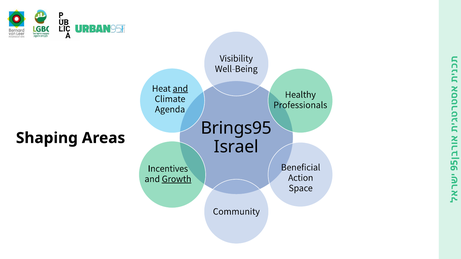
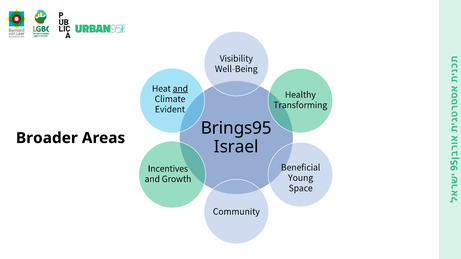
Professionals: Professionals -> Transforming (300, 105)
Agenda: Agenda -> Evident (170, 109)
Shaping: Shaping -> Broader (47, 138)
Action: Action -> Young (301, 178)
Growth underline: present -> none (177, 179)
